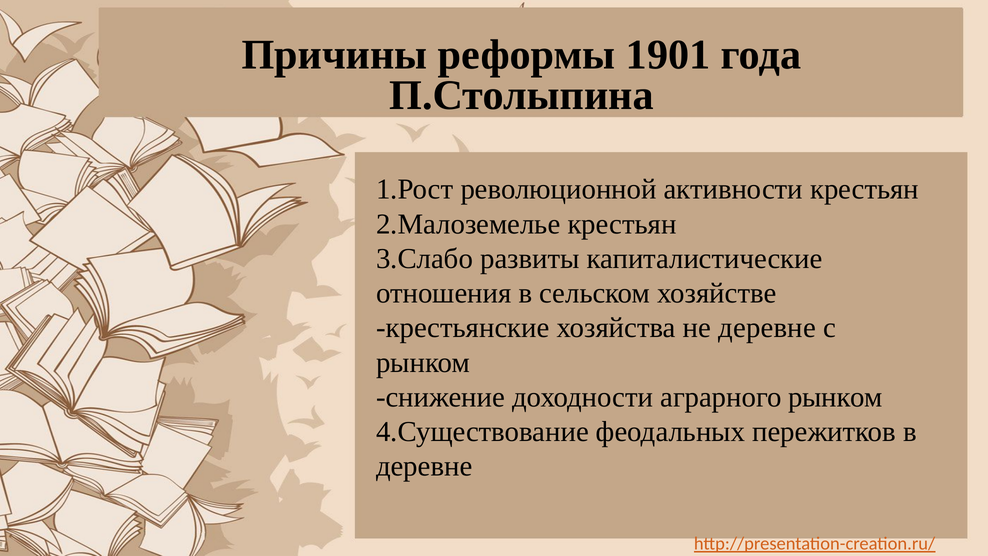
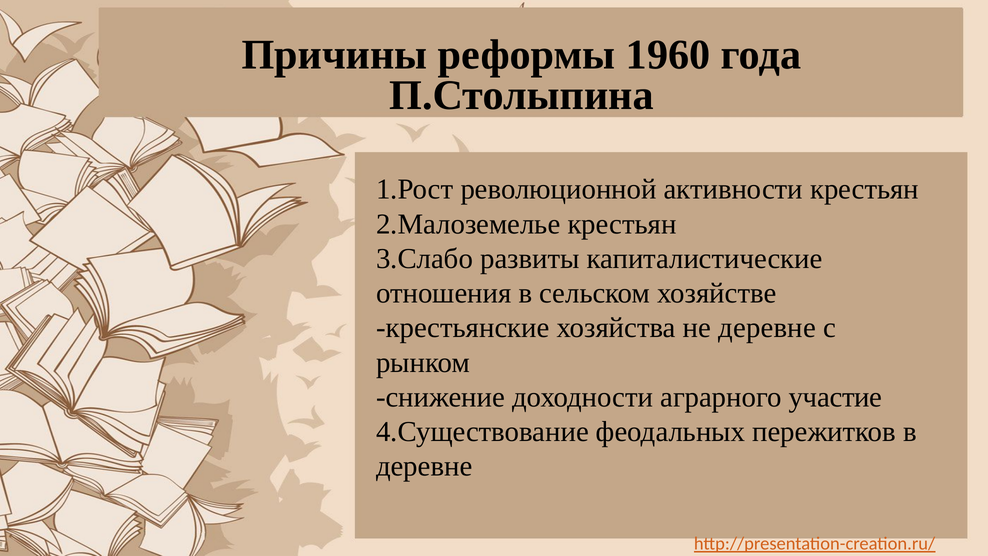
1901: 1901 -> 1960 (668, 55)
аграрного рынком: рынком -> участие (835, 397)
